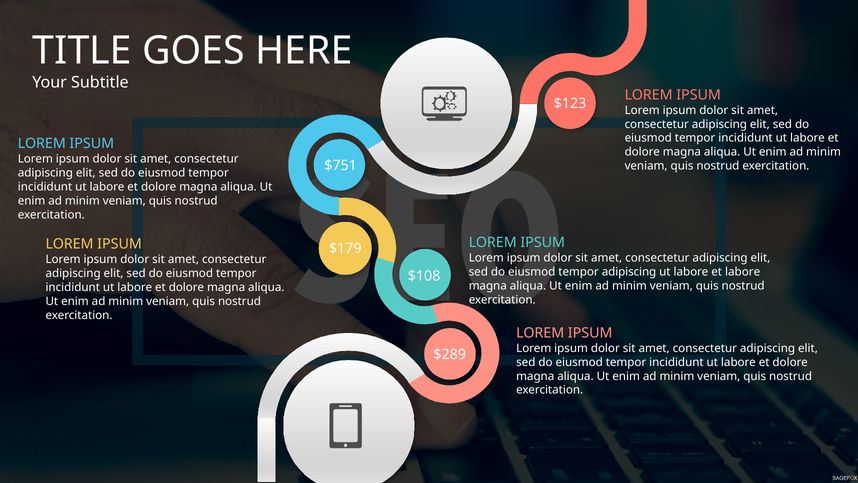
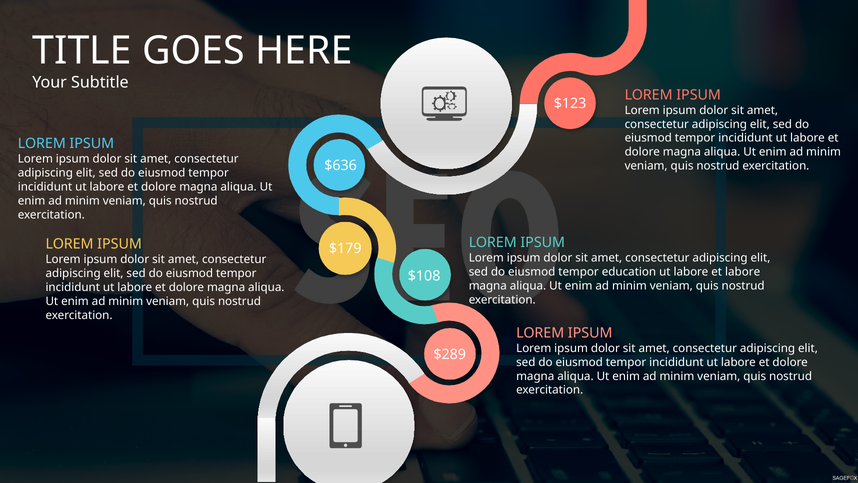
$751: $751 -> $636 (341, 166)
tempor adipiscing: adipiscing -> education (629, 272)
